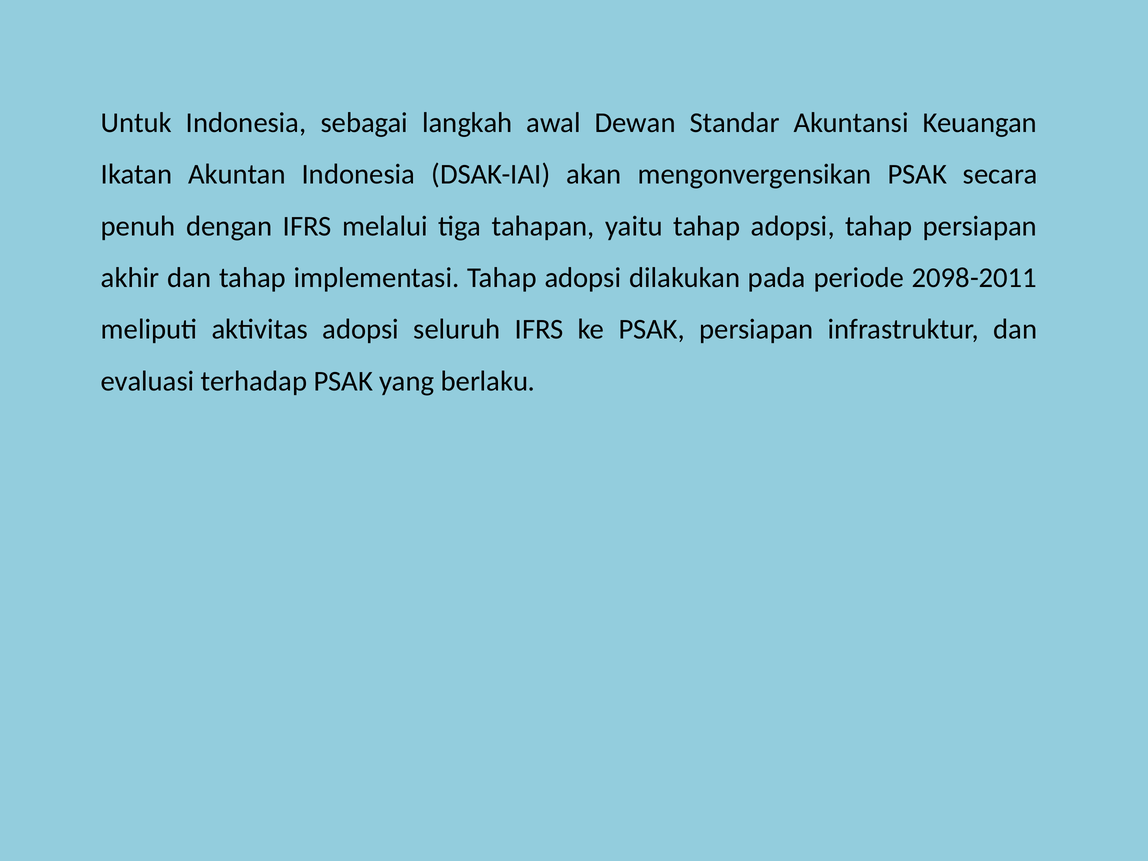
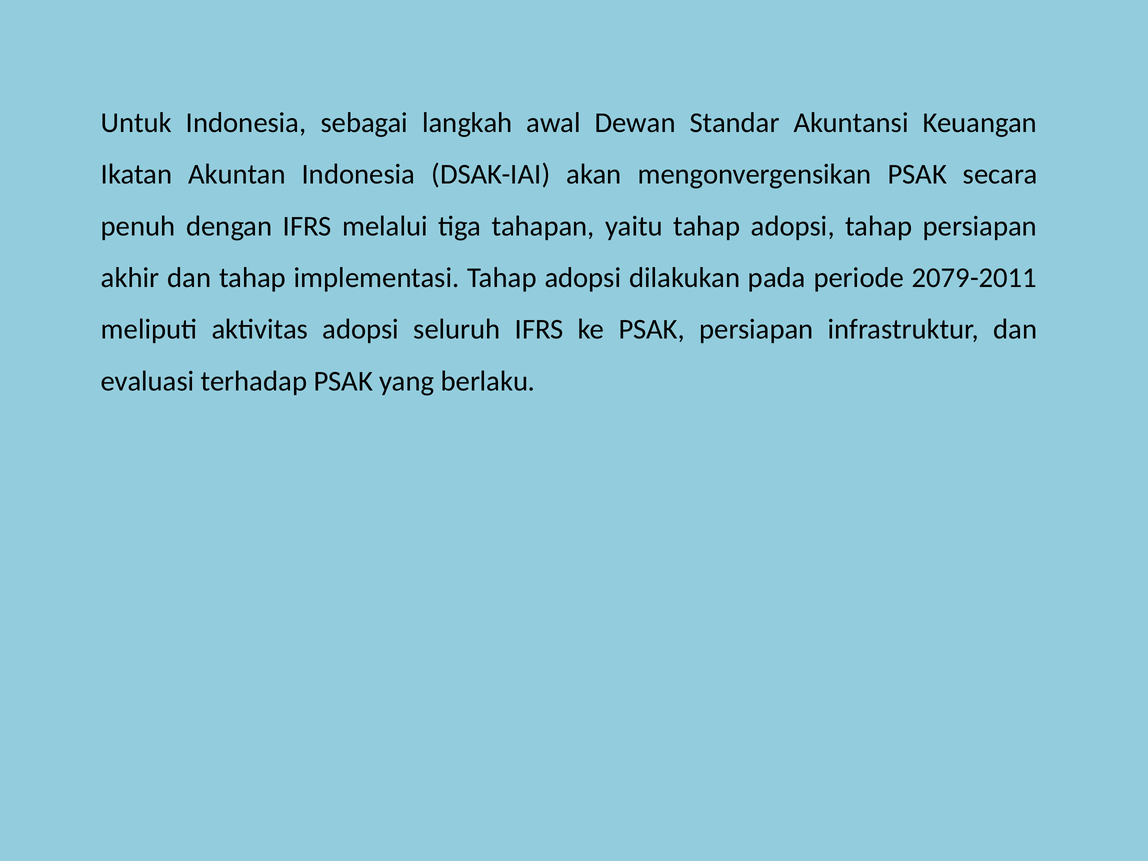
2098-2011: 2098-2011 -> 2079-2011 (974, 278)
